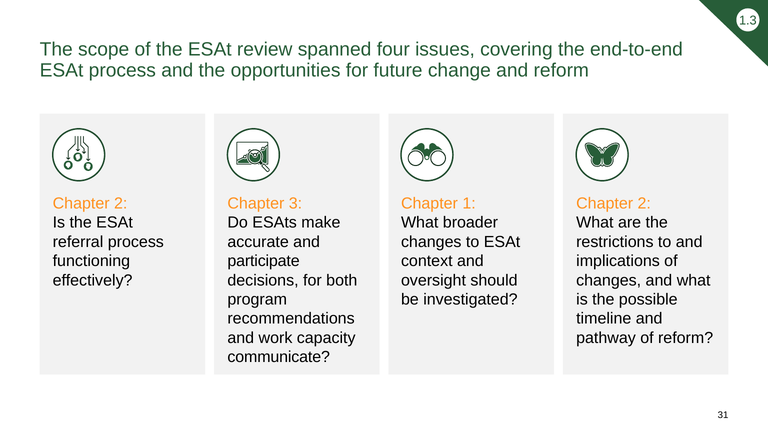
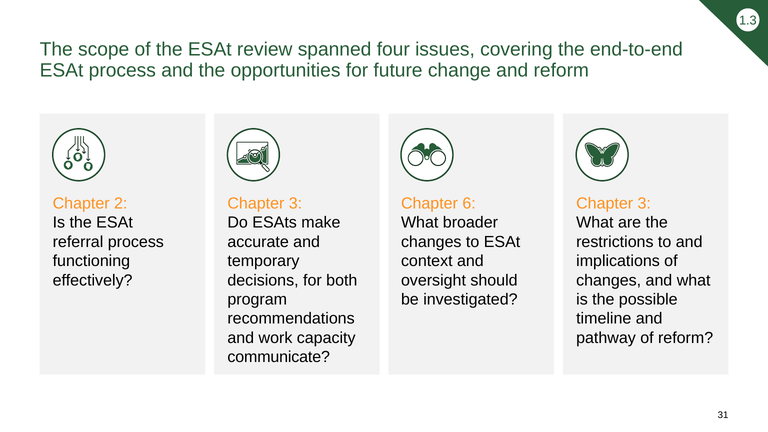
1: 1 -> 6 (469, 203)
2: 2 -> 3 (644, 203)
participate: participate -> temporary (263, 261)
